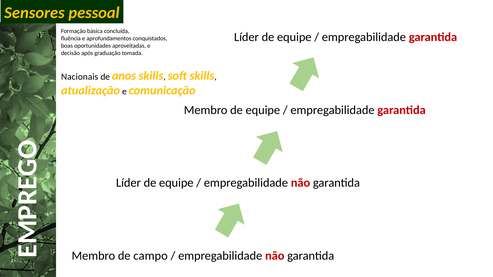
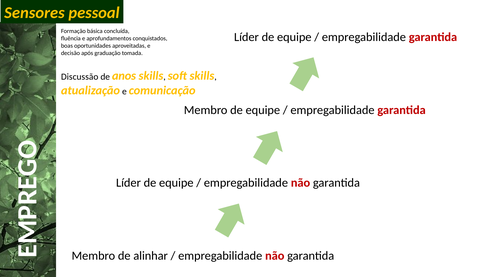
Nacionais: Nacionais -> Discussão (80, 77)
campo: campo -> alinhar (151, 256)
